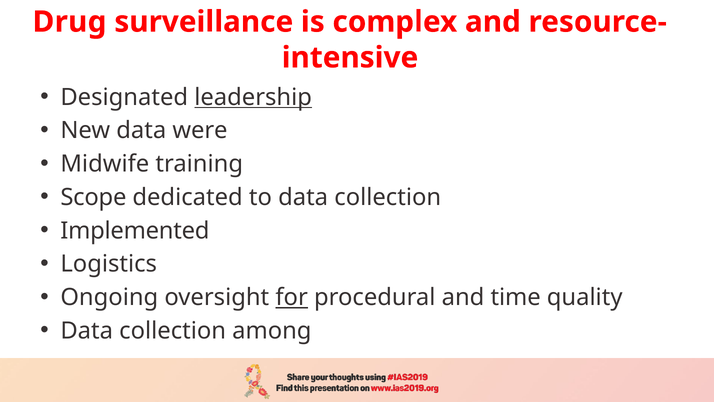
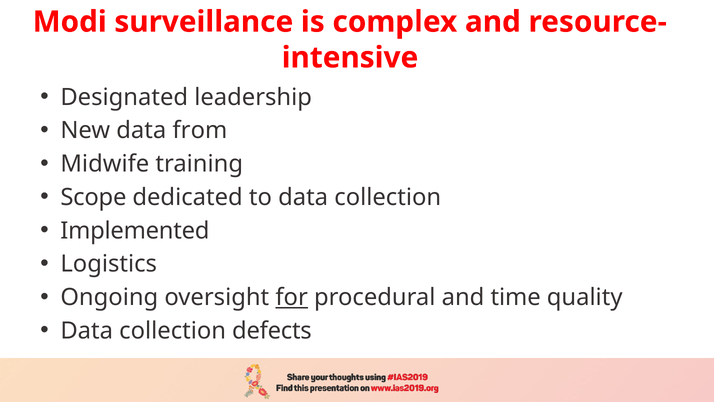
Drug: Drug -> Modi (70, 22)
leadership underline: present -> none (253, 97)
were: were -> from (200, 131)
among: among -> defects (272, 330)
